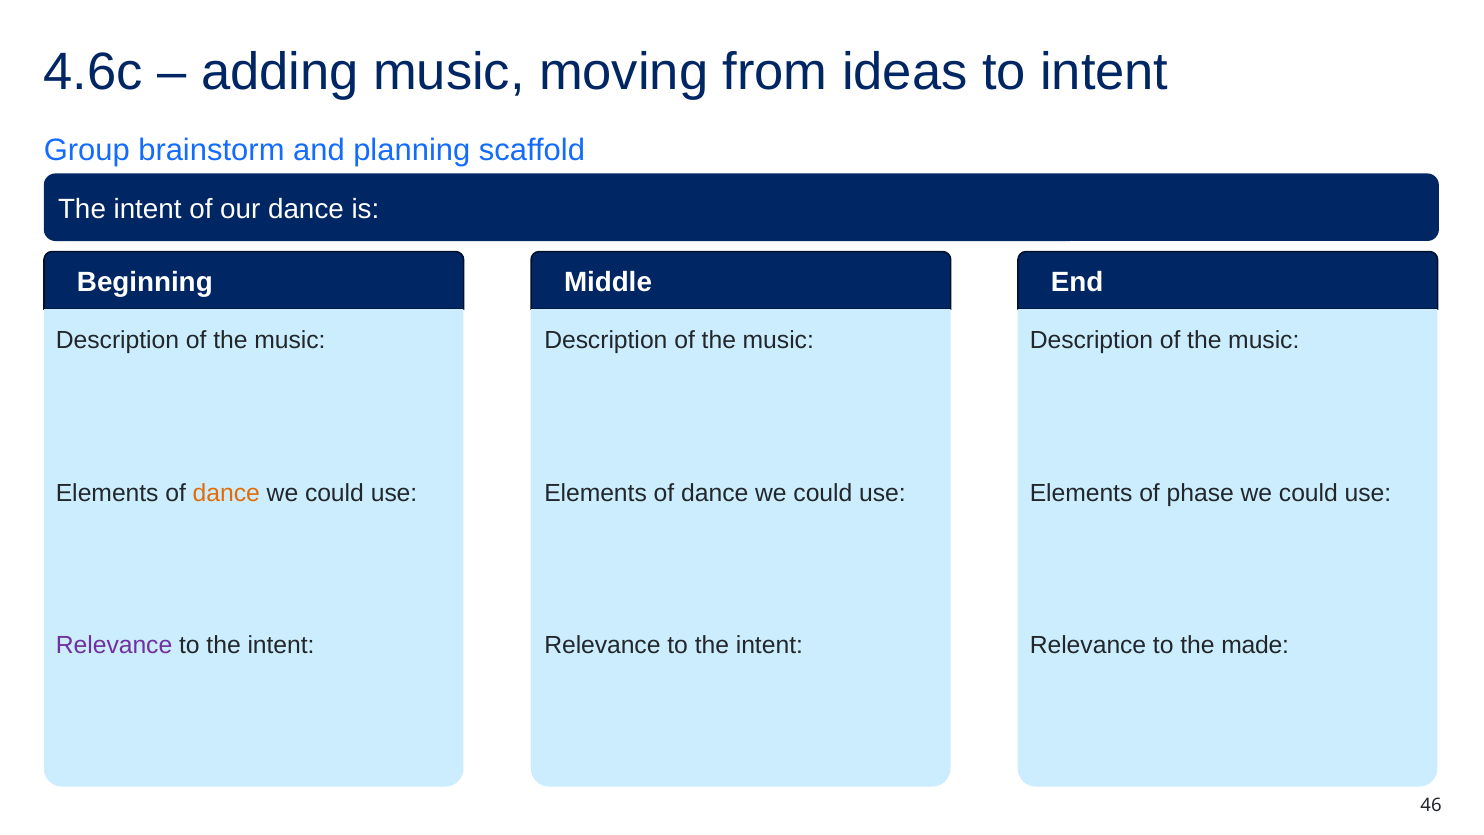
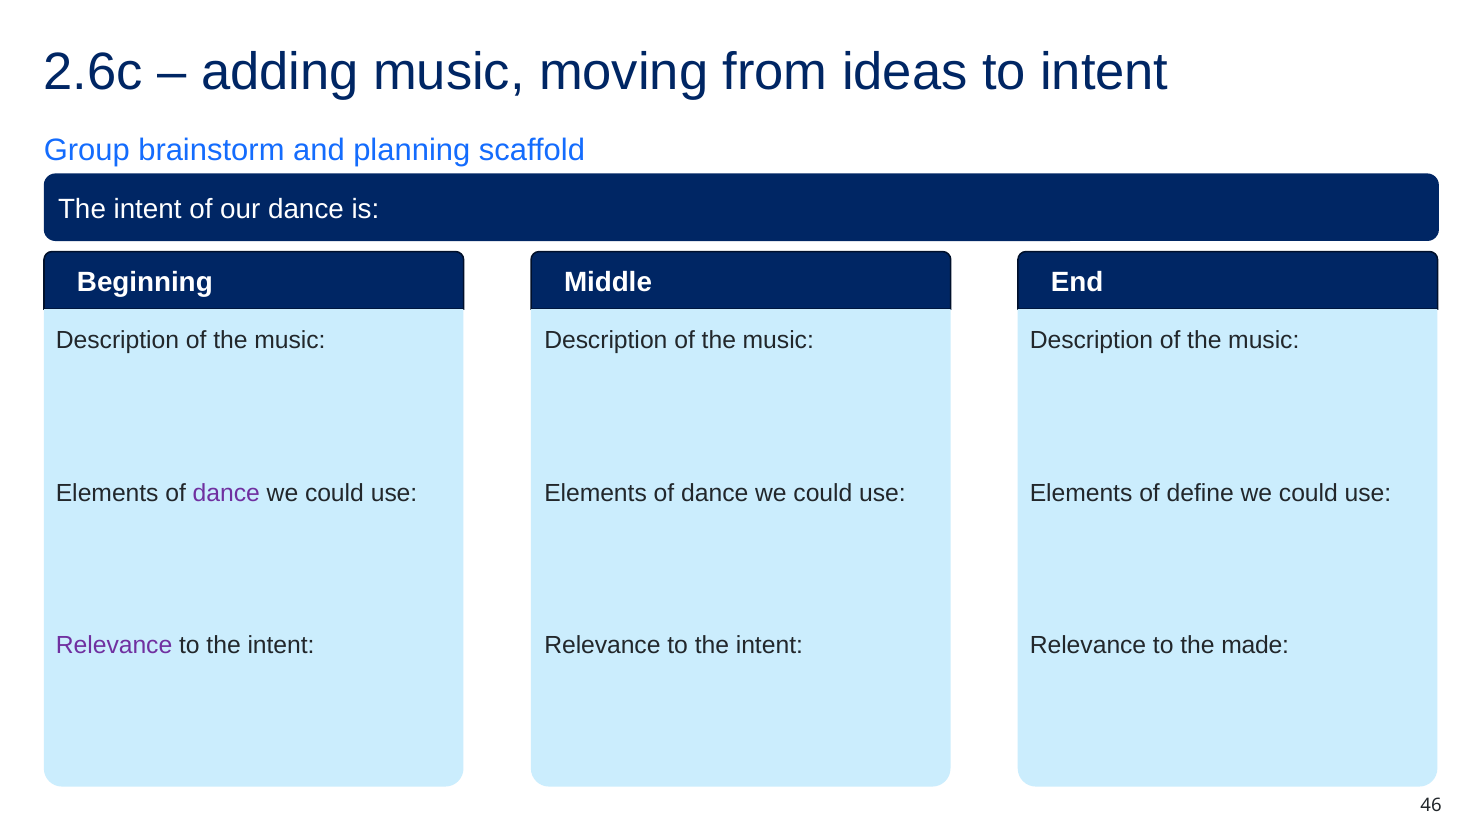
4.6c: 4.6c -> 2.6c (93, 72)
dance colour: orange -> purple (226, 493)
phase: phase -> define (1200, 493)
